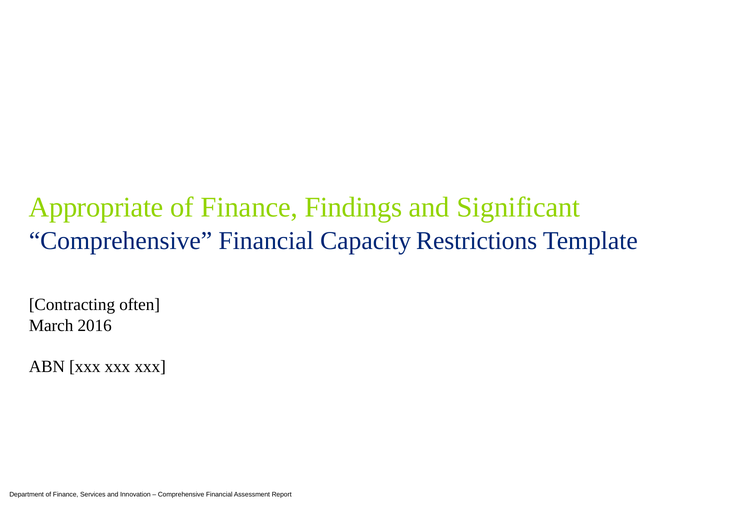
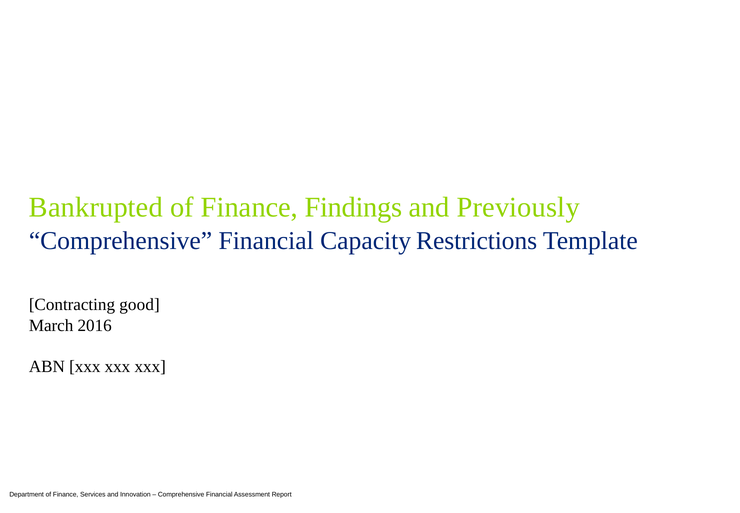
Appropriate: Appropriate -> Bankrupted (96, 207)
Significant: Significant -> Previously (518, 207)
often: often -> good (140, 304)
